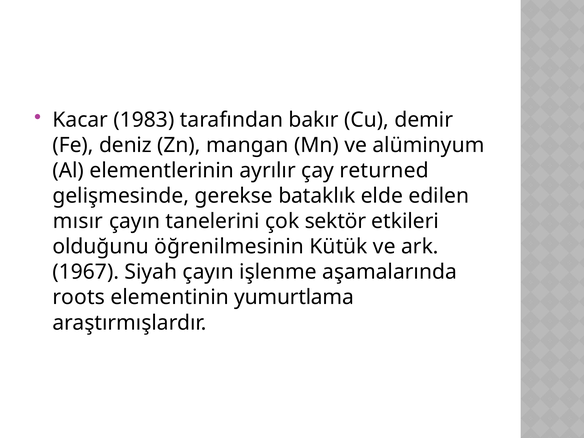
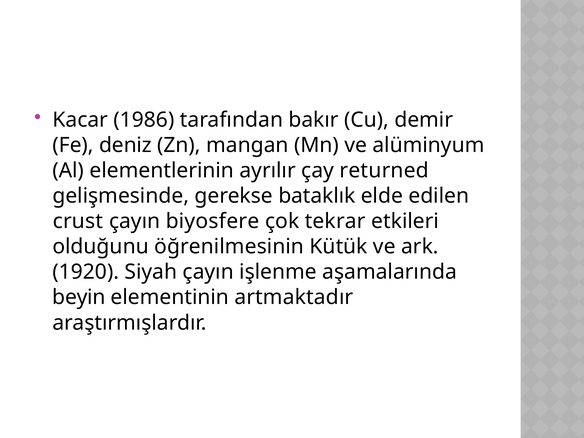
1983: 1983 -> 1986 (144, 120)
mısır: mısır -> crust (78, 221)
tanelerini: tanelerini -> biyosfere (213, 221)
sektör: sektör -> tekrar (335, 221)
1967: 1967 -> 1920 (86, 272)
roots: roots -> beyin (79, 297)
yumurtlama: yumurtlama -> artmaktadır (294, 297)
